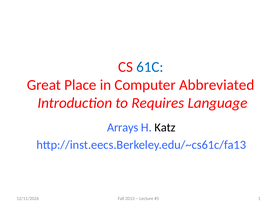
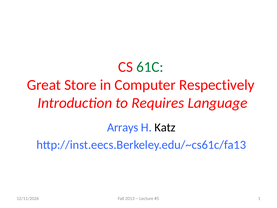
61C colour: blue -> green (150, 67)
Place: Place -> Store (80, 85)
Abbreviated: Abbreviated -> Respectively (217, 85)
